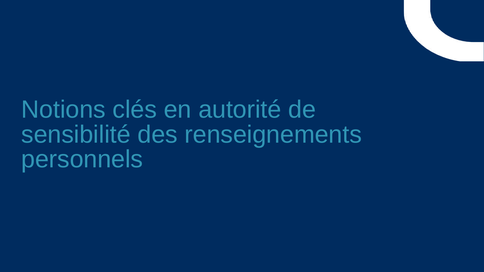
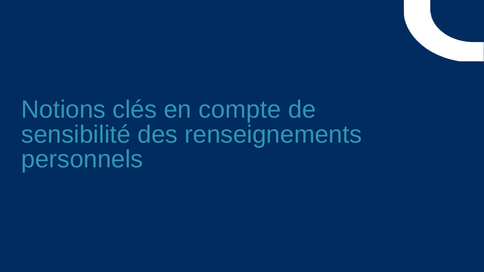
autorité: autorité -> compte (240, 110)
